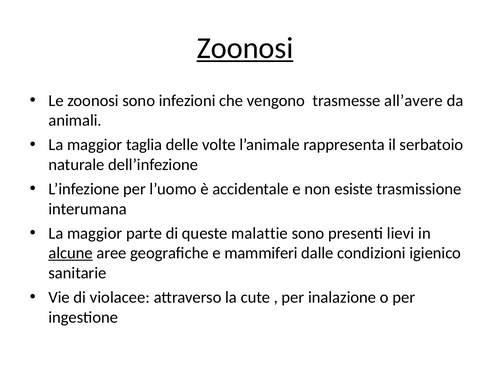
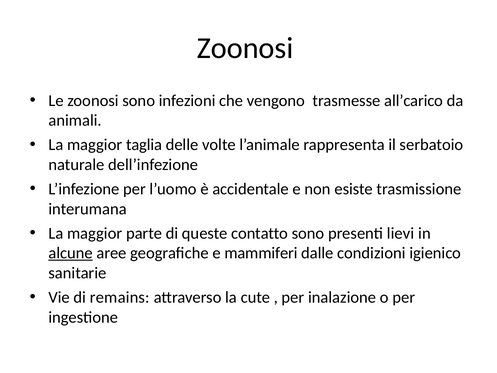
Zoonosi underline: present -> none (245, 48)
all’avere: all’avere -> all’carico (414, 101)
malattie: malattie -> contatto (260, 233)
violacee: violacee -> remains (120, 297)
